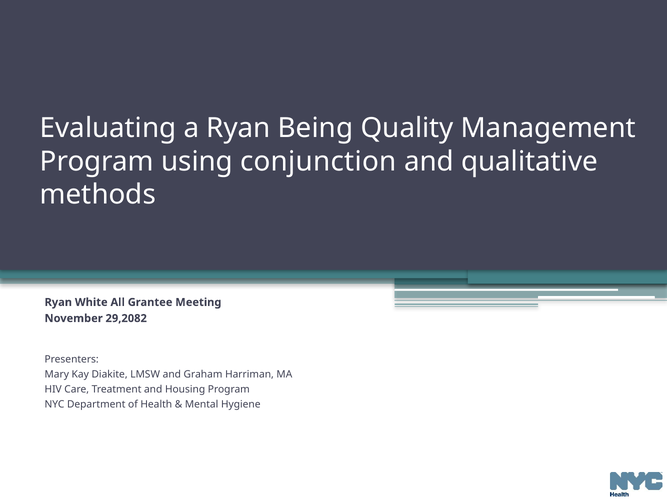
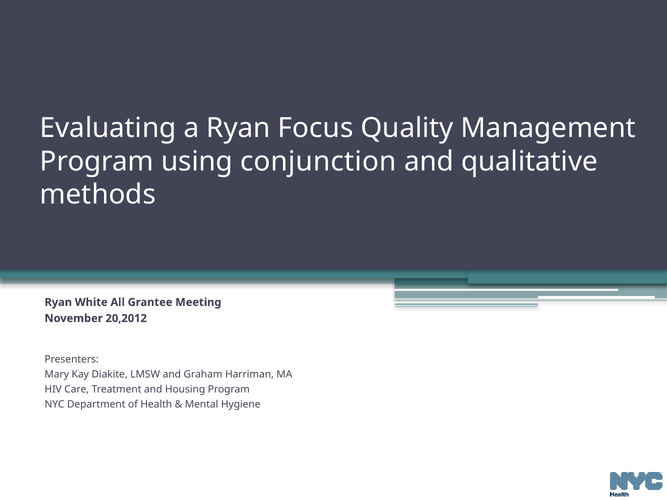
Being: Being -> Focus (316, 128)
29,2082: 29,2082 -> 20,2012 (126, 319)
